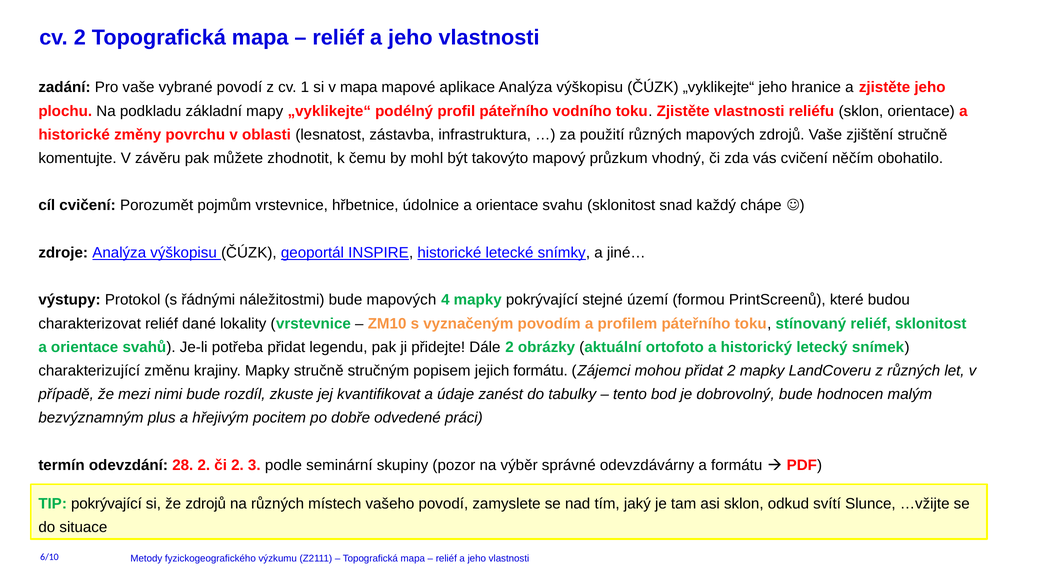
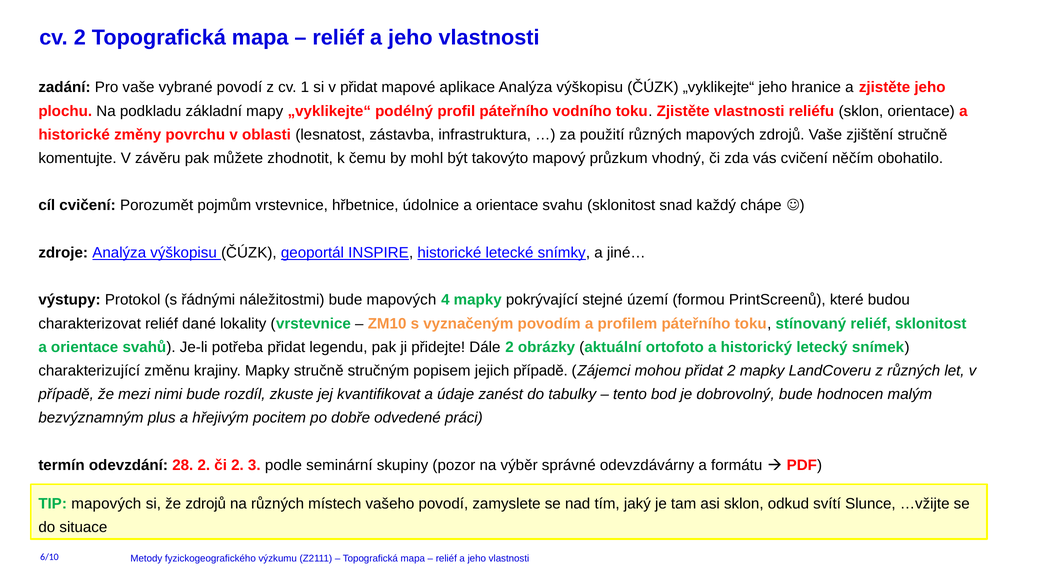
v mapa: mapa -> přidat (359, 87)
jejich formátu: formátu -> případě (541, 370)
TIP pokrývající: pokrývající -> mapových (106, 503)
